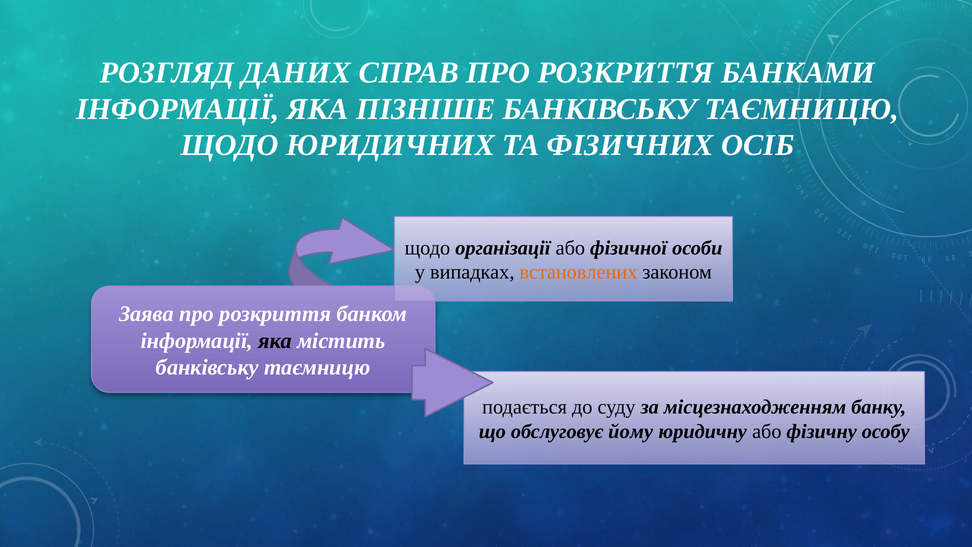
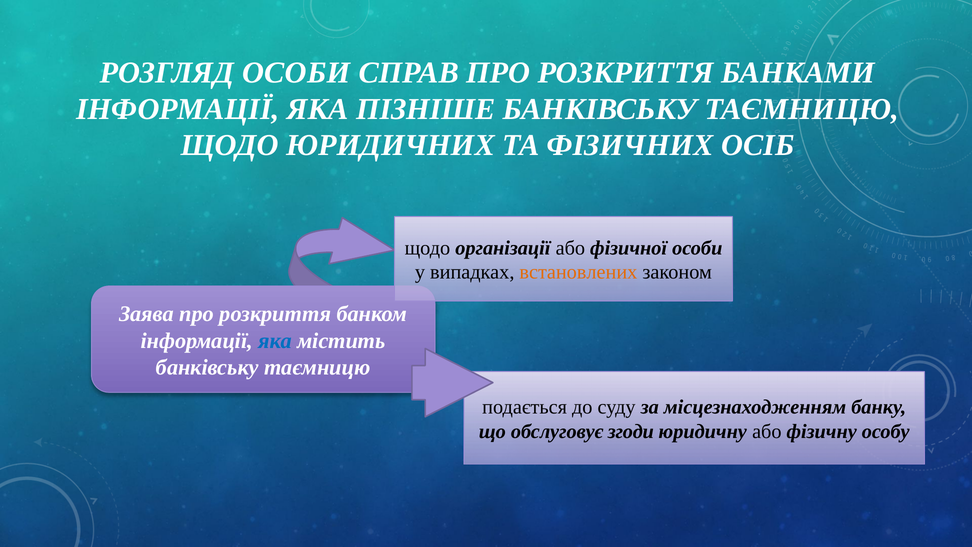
РОЗГЛЯД ДАНИХ: ДАНИХ -> ОСОБИ (296, 72)
яка colour: black -> blue (275, 341)
йому: йому -> згоди (631, 431)
